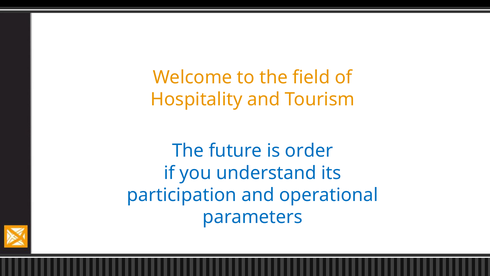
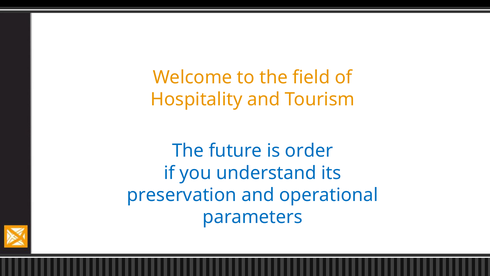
participation: participation -> preservation (182, 195)
